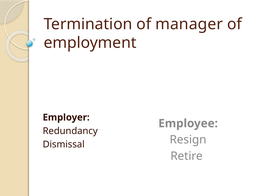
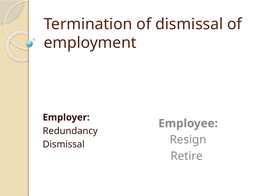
of manager: manager -> dismissal (189, 24)
